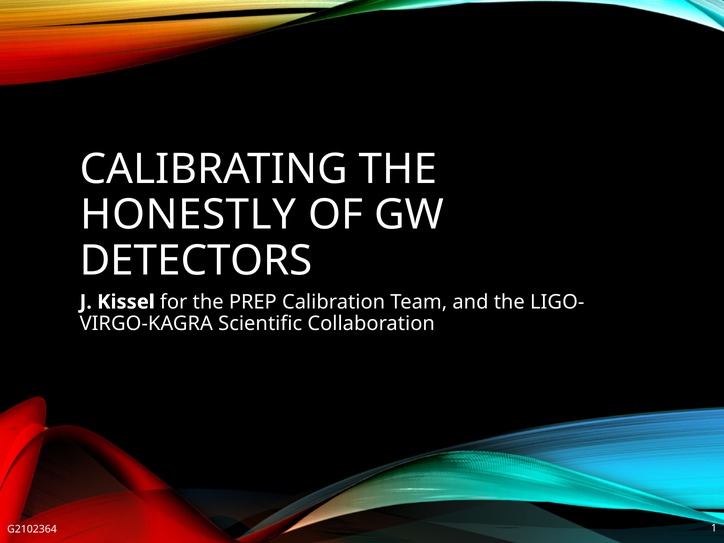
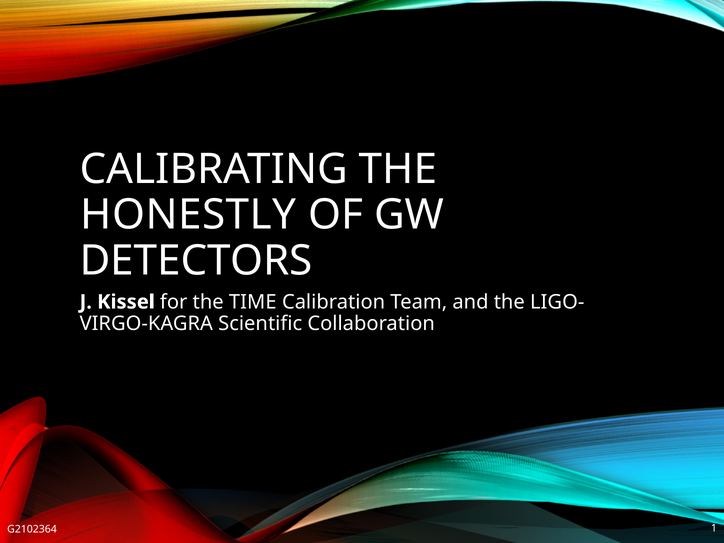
PREP: PREP -> TIME (253, 302)
